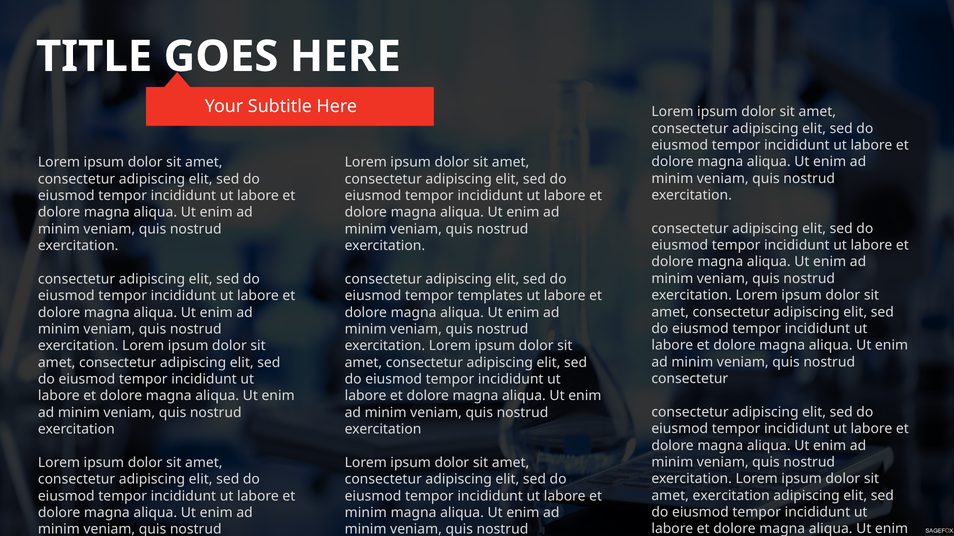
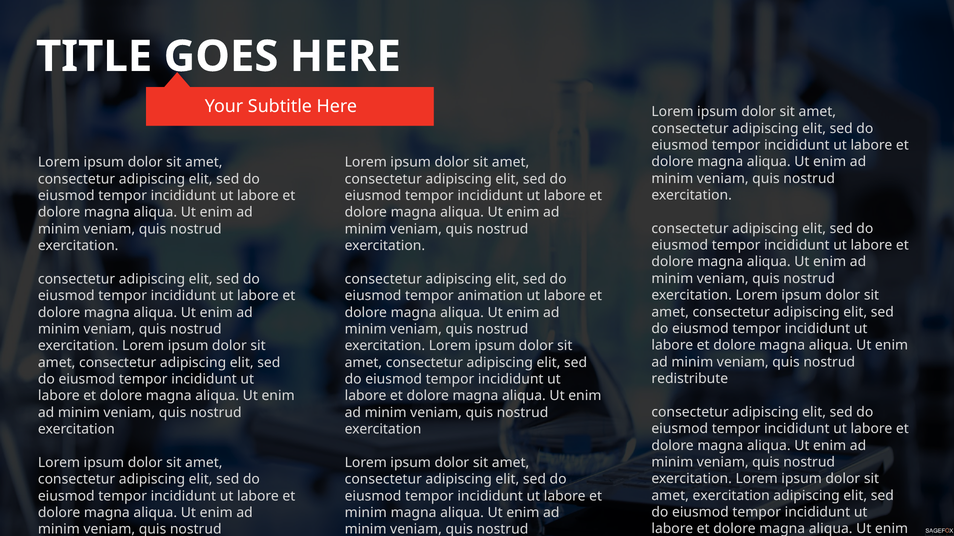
templates: templates -> animation (490, 296)
consectetur: consectetur -> redistribute (690, 379)
